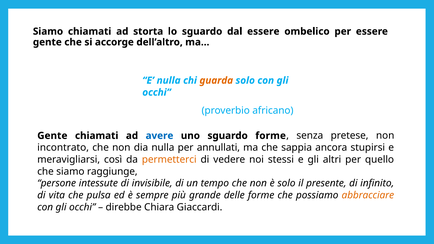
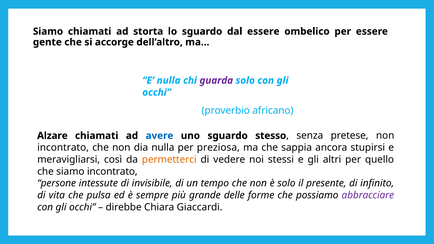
guarda colour: orange -> purple (216, 81)
Gente: Gente -> Alzare (52, 136)
sguardo forme: forme -> stesso (271, 136)
annullati: annullati -> preziosa (218, 148)
siamo raggiunge: raggiunge -> incontrato (112, 172)
abbracciare colour: orange -> purple (368, 195)
